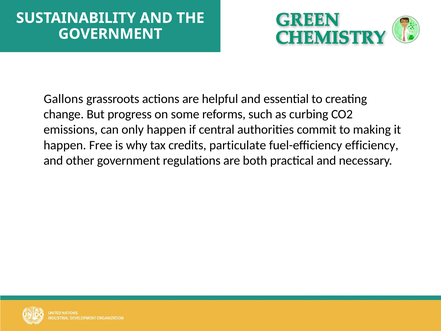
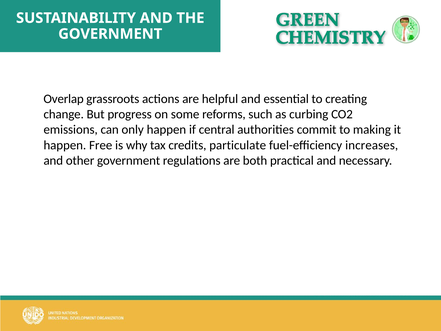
Gallons: Gallons -> Overlap (64, 99)
efficiency: efficiency -> increases (372, 145)
